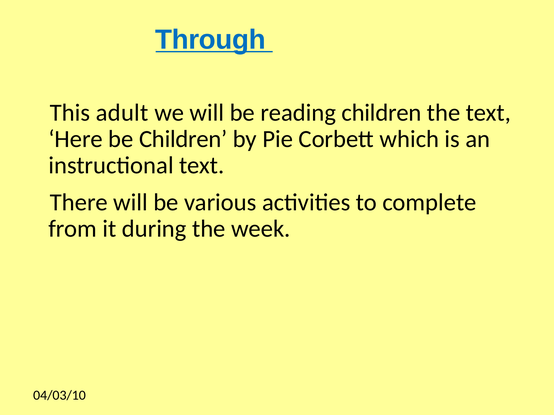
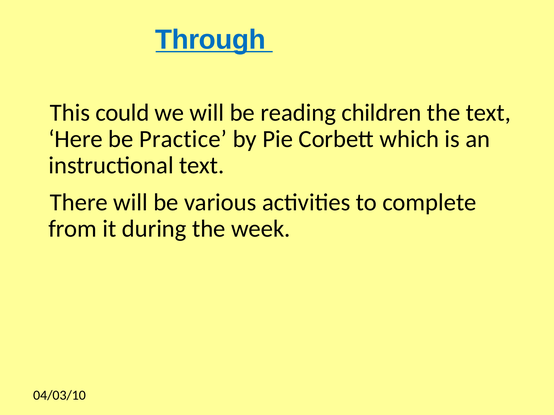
adult: adult -> could (122, 113)
be Children: Children -> Practice (183, 139)
